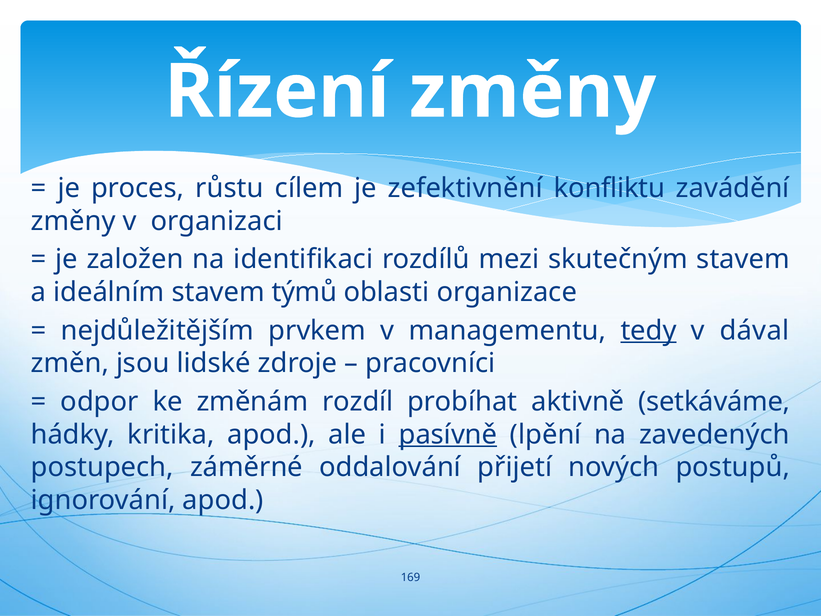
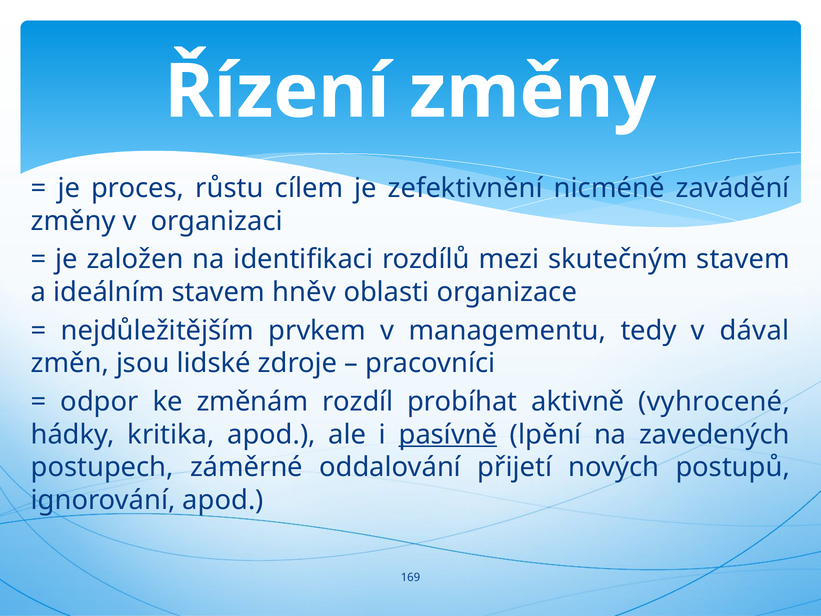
konfliktu: konfliktu -> nicméně (609, 188)
týmů: týmů -> hněv (304, 292)
tedy underline: present -> none (649, 330)
setkáváme: setkáváme -> vyhrocené (714, 402)
